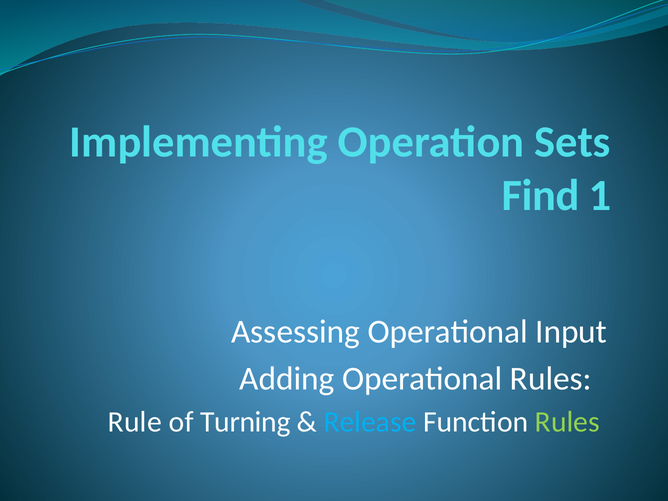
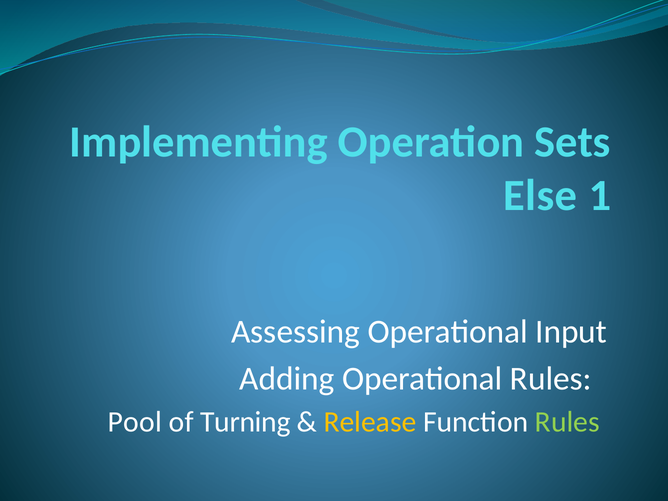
Find: Find -> Else (540, 196)
Rule: Rule -> Pool (135, 422)
Release colour: light blue -> yellow (370, 422)
